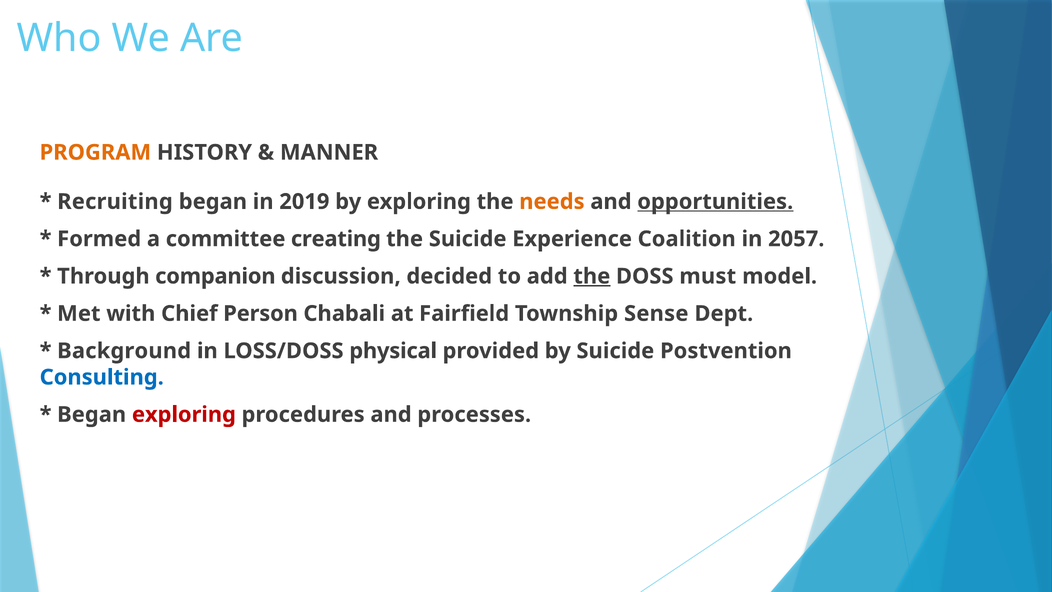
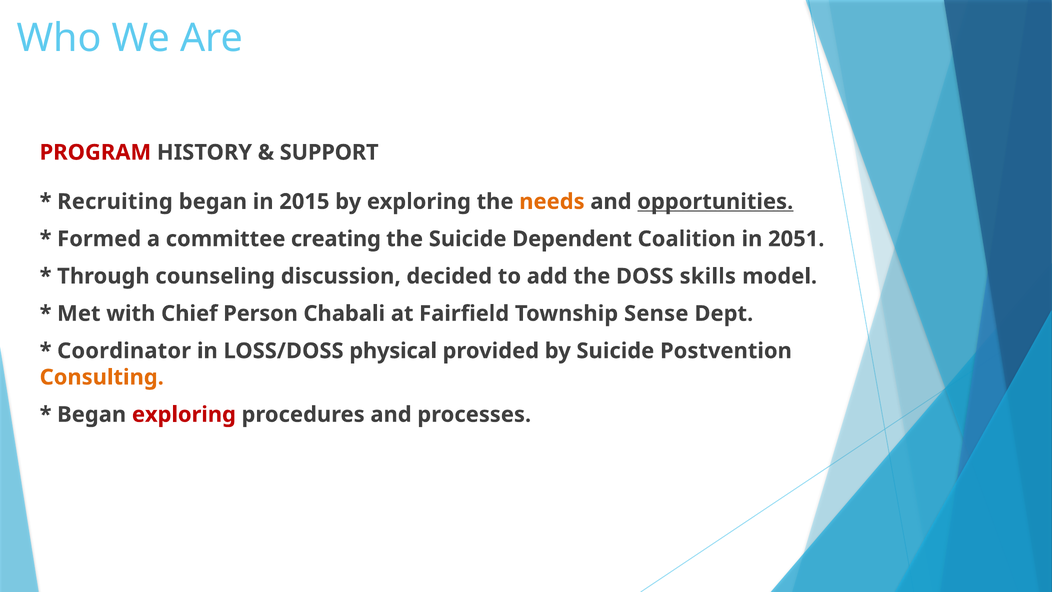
PROGRAM colour: orange -> red (95, 152)
MANNER: MANNER -> SUPPORT (329, 152)
2019: 2019 -> 2015 (304, 202)
Experience: Experience -> Dependent (572, 239)
2057: 2057 -> 2051 (796, 239)
companion: companion -> counseling (215, 276)
the underline: present -> none (592, 276)
must: must -> skills (708, 276)
Background: Background -> Coordinator (124, 351)
Consulting colour: blue -> orange (102, 377)
